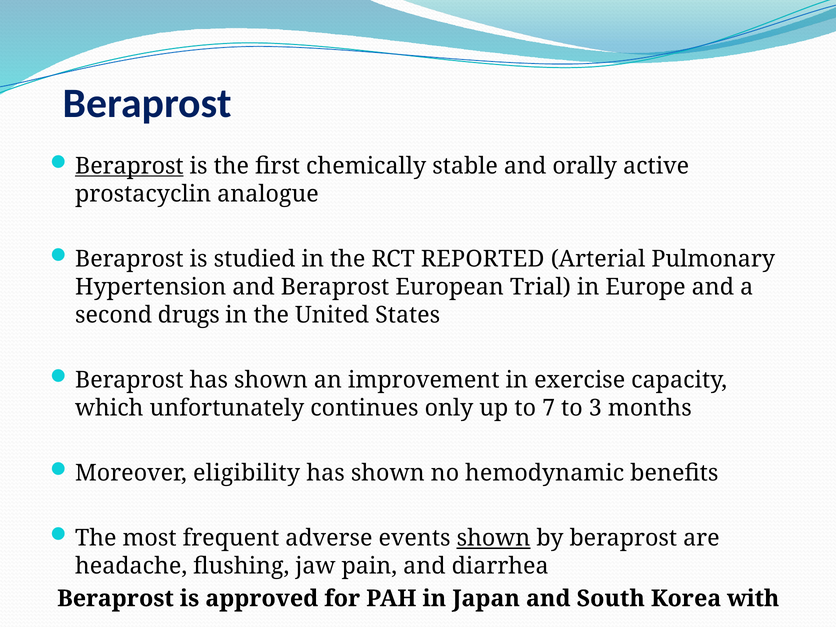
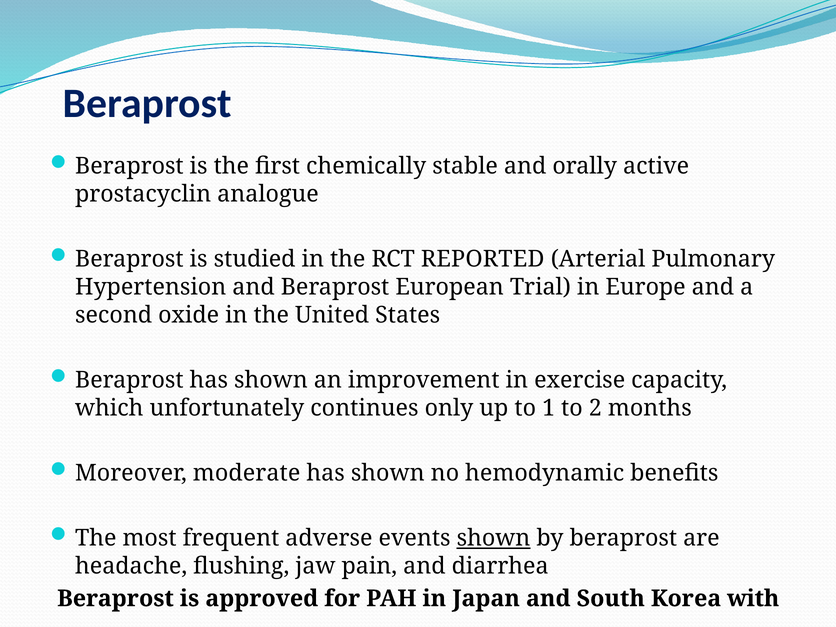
Beraprost underline: present -> none (129, 166)
drugs: drugs -> oxide (189, 315)
7: 7 -> 1 (549, 408)
3: 3 -> 2 (595, 408)
eligibility: eligibility -> moderate (247, 473)
